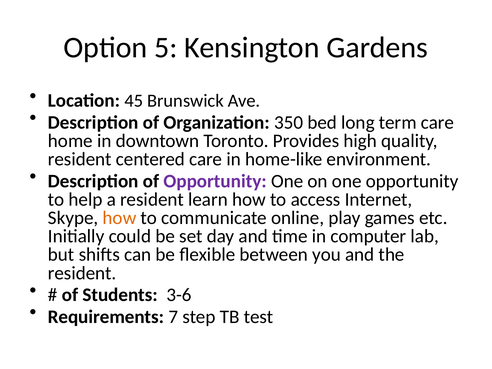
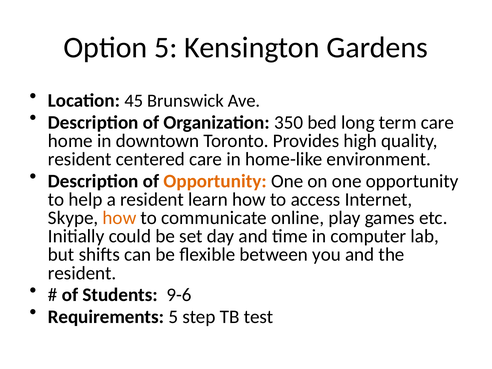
Opportunity colour: purple -> orange (215, 181)
3-6: 3-6 -> 9-6 (179, 295)
Requirements 7: 7 -> 5 (173, 317)
